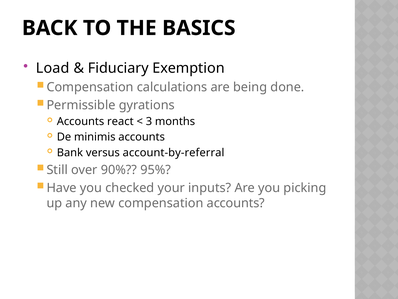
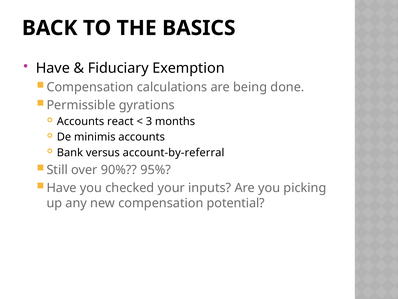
Load: Load -> Have (53, 68)
compensation accounts: accounts -> potential (236, 203)
